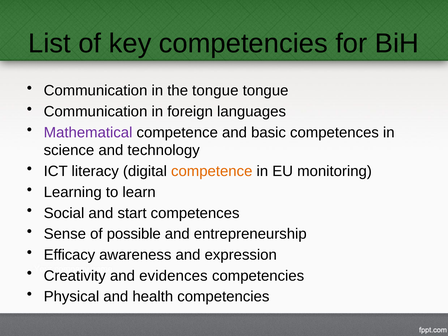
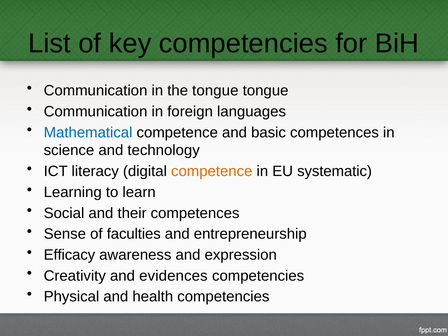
Mathematical colour: purple -> blue (88, 132)
monitoring: monitoring -> systematic (335, 171)
start: start -> their (132, 213)
possible: possible -> faculties (134, 234)
